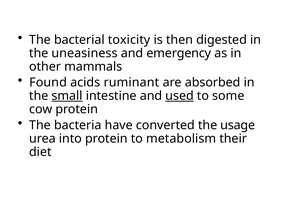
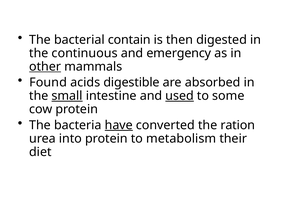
toxicity: toxicity -> contain (129, 40)
uneasiness: uneasiness -> continuous (85, 53)
other underline: none -> present (45, 67)
ruminant: ruminant -> digestible (132, 82)
have underline: none -> present (119, 125)
usage: usage -> ration (238, 125)
